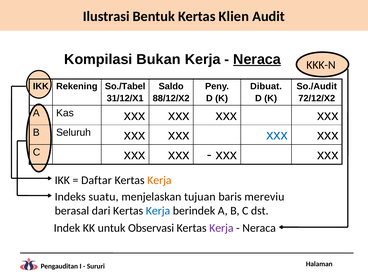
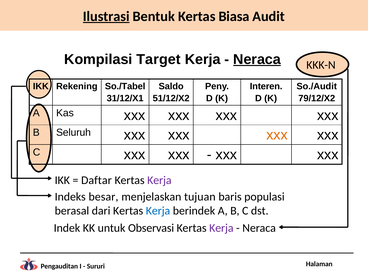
Ilustrasi underline: none -> present (106, 16)
Klien: Klien -> Biasa (234, 16)
Bukan: Bukan -> Target (159, 59)
Dibuat: Dibuat -> Interen (266, 86)
88/12/X2: 88/12/X2 -> 51/12/X2 (171, 98)
72/12/X2: 72/12/X2 -> 79/12/X2 (317, 98)
xxx colour: blue -> orange (277, 135)
Kerja colour: orange -> purple (159, 180)
suatu: suatu -> besar (103, 197)
mereviu: mereviu -> populasi (264, 197)
